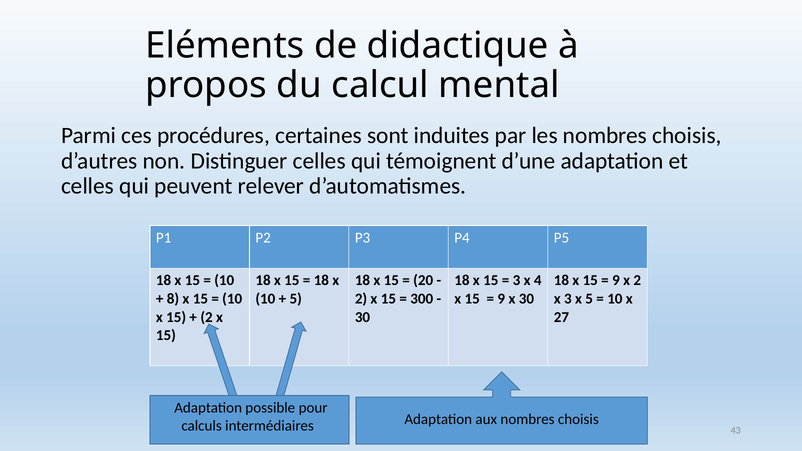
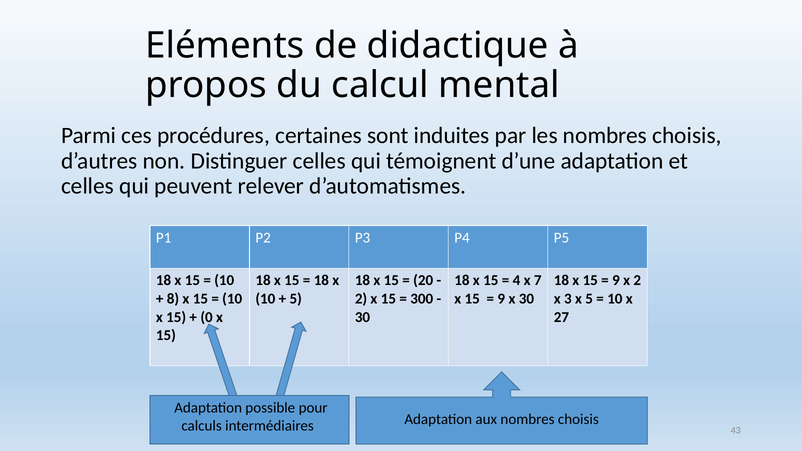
3: 3 -> 4 (516, 281)
4: 4 -> 7 (538, 281)
2: 2 -> 0 (207, 317)
